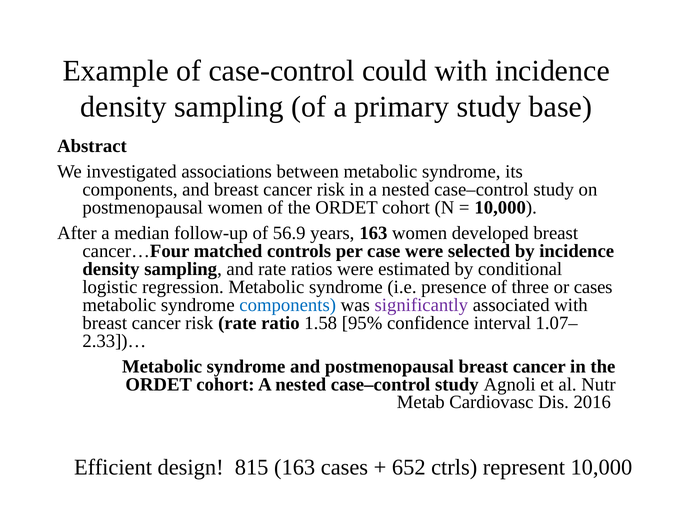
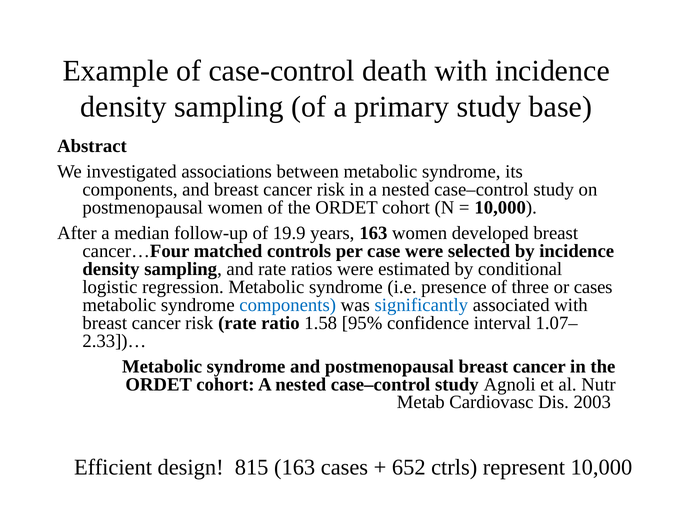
could: could -> death (395, 71)
56.9: 56.9 -> 19.9 (289, 233)
significantly colour: purple -> blue (421, 305)
2016: 2016 -> 2003 (592, 402)
